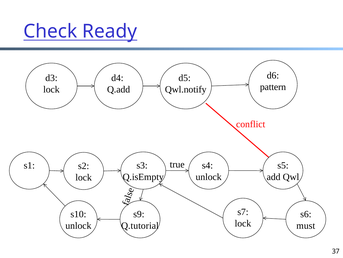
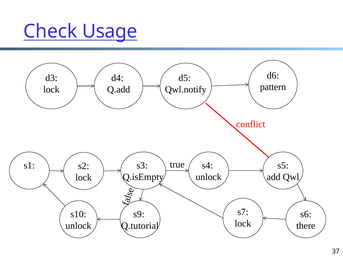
Ready: Ready -> Usage (110, 31)
must: must -> there (306, 225)
